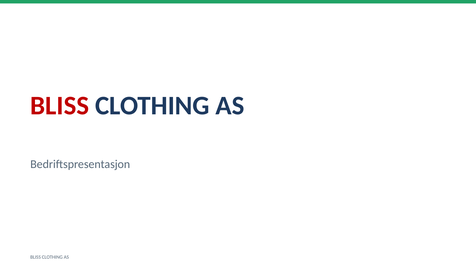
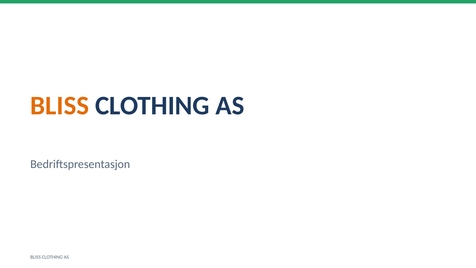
BLISS colour: red -> orange (60, 106)
